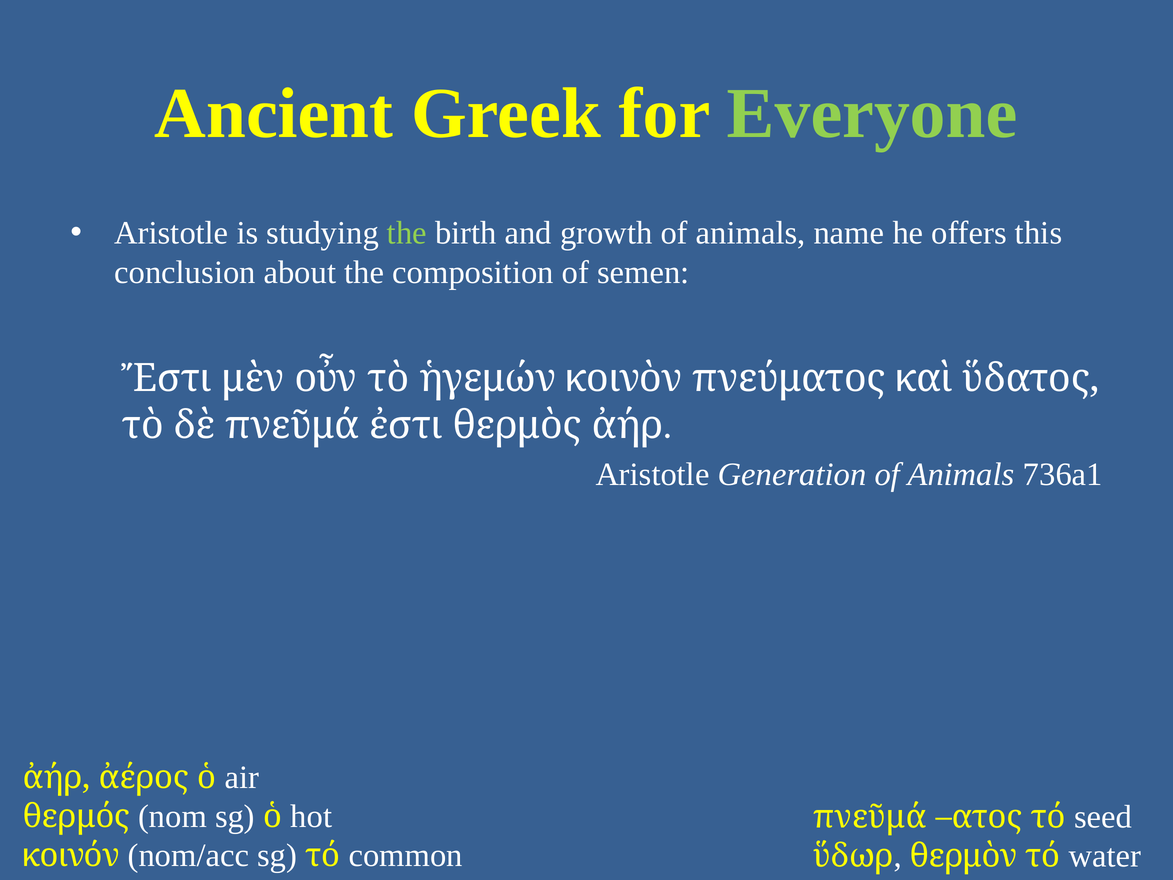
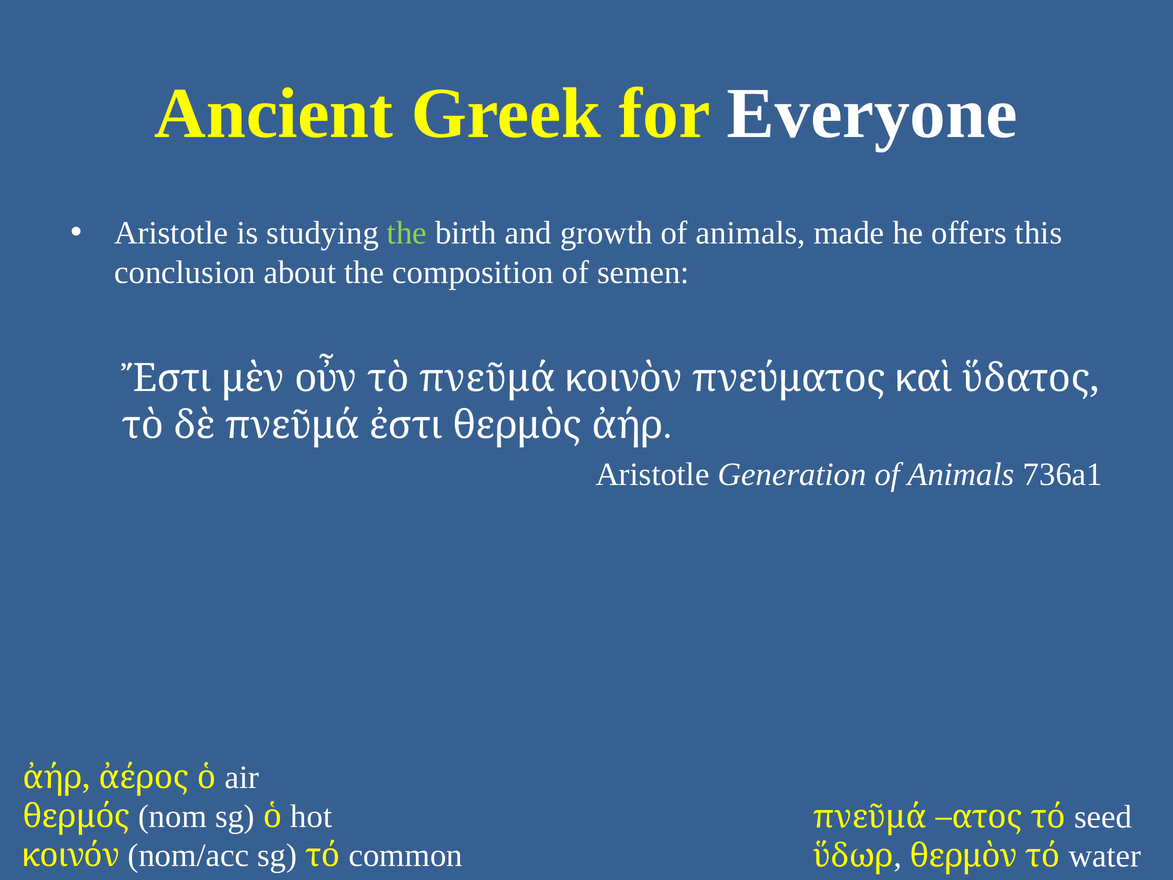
Everyone colour: light green -> white (872, 114)
name: name -> made (849, 233)
τὸ ἡγεμών: ἡγεμών -> πνεῦμά (487, 378)
